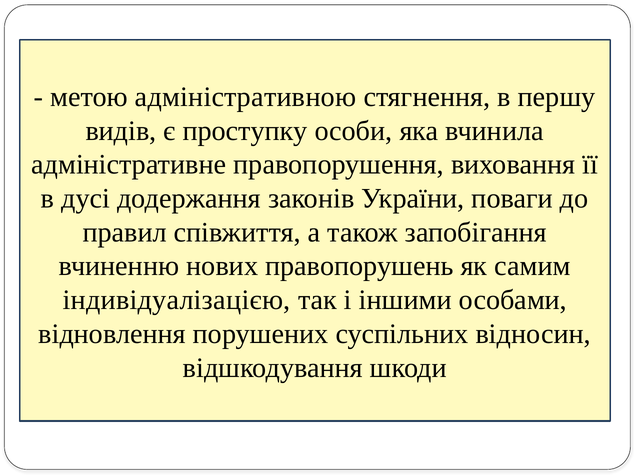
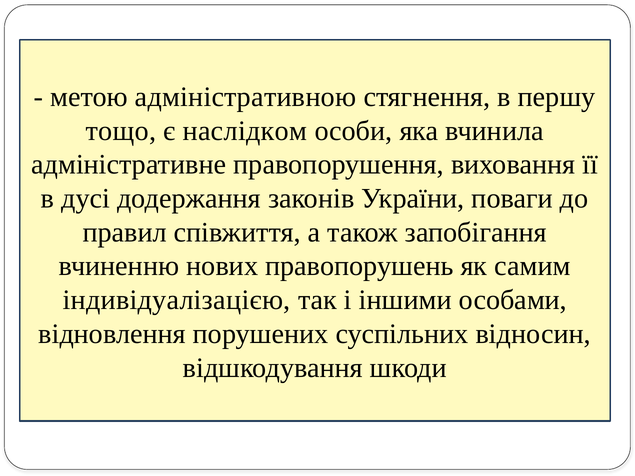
видів: видів -> тощо (121, 131)
проступку: проступку -> наслідком (245, 131)
